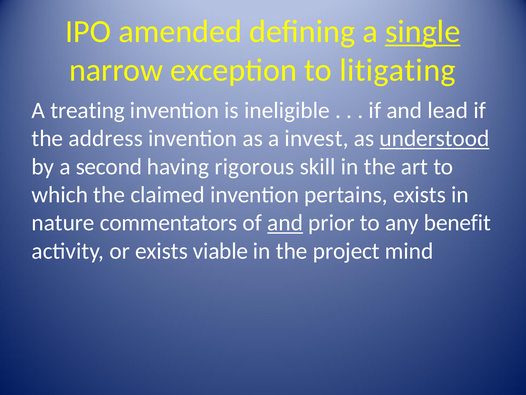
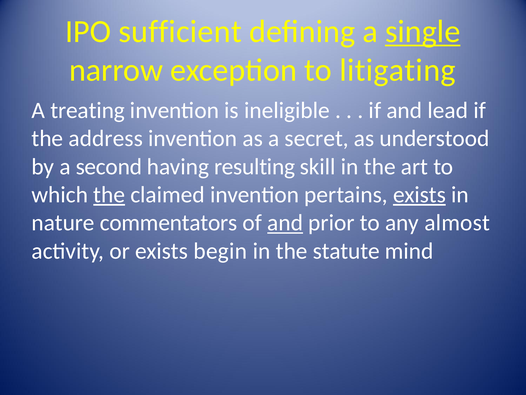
amended: amended -> sufficient (180, 32)
invest: invest -> secret (317, 138)
understood underline: present -> none (435, 138)
rigorous: rigorous -> resulting (255, 166)
the underline: none -> present (109, 195)
exists underline: none -> present (419, 195)
benefit: benefit -> almost (457, 223)
viable: viable -> begin (220, 251)
project: project -> statute (346, 251)
